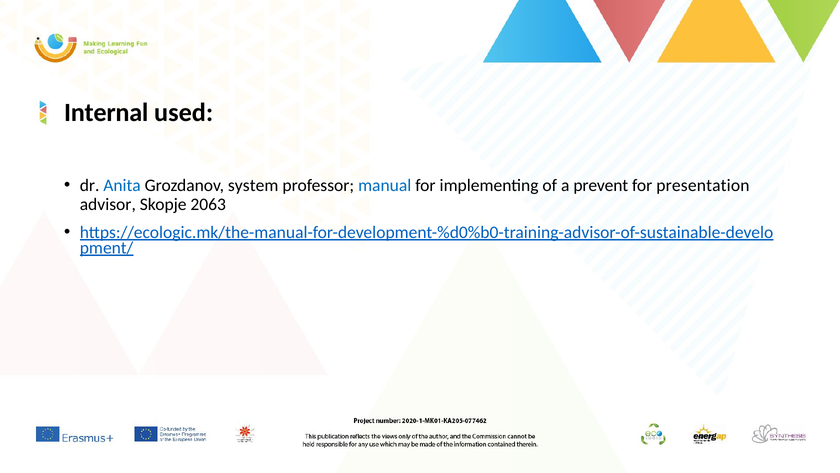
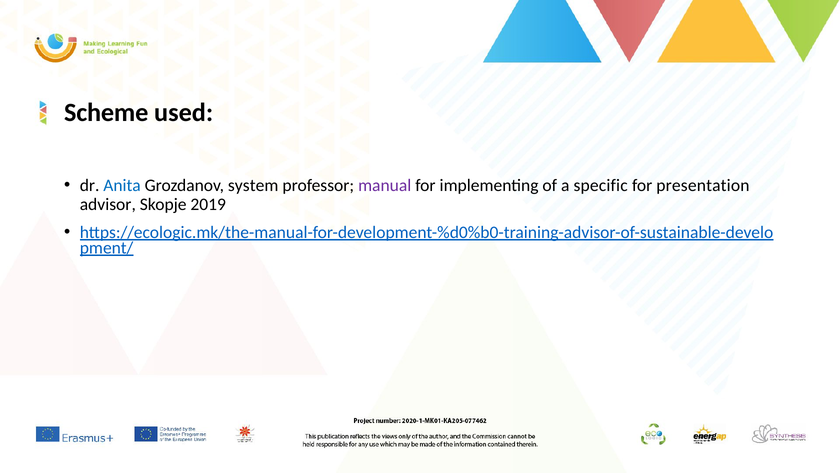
Internal: Internal -> Scheme (106, 113)
manual colour: blue -> purple (385, 185)
prevent: prevent -> specific (601, 185)
2063: 2063 -> 2019 (208, 204)
